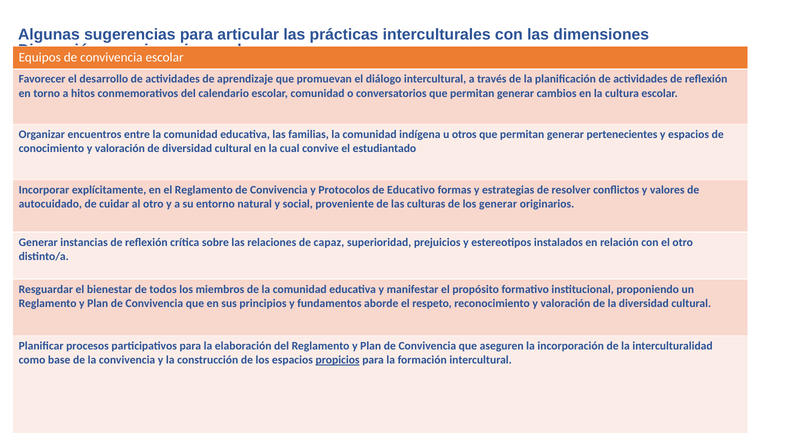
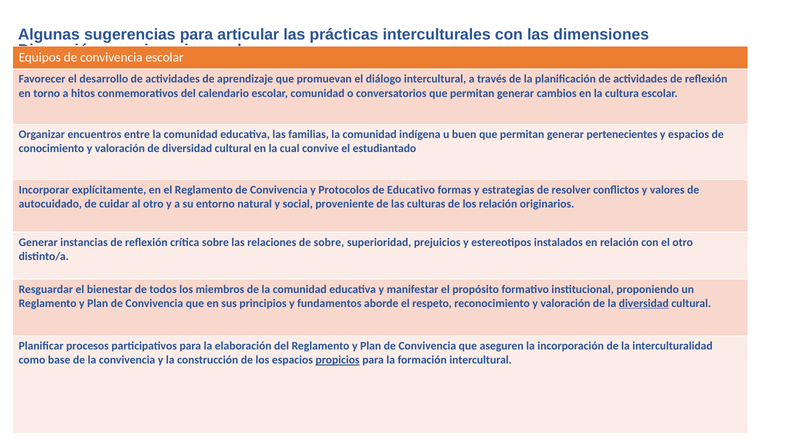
otros: otros -> buen (464, 135)
los generar: generar -> relación (498, 204)
de capaz: capaz -> sobre (329, 243)
diversidad underline: none -> present (644, 304)
